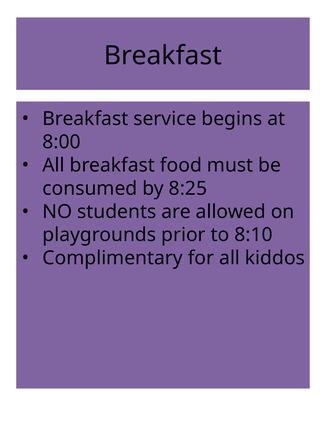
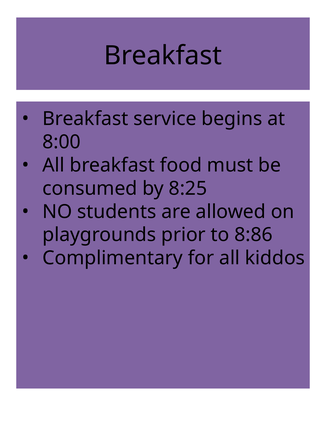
8:10: 8:10 -> 8:86 (254, 235)
